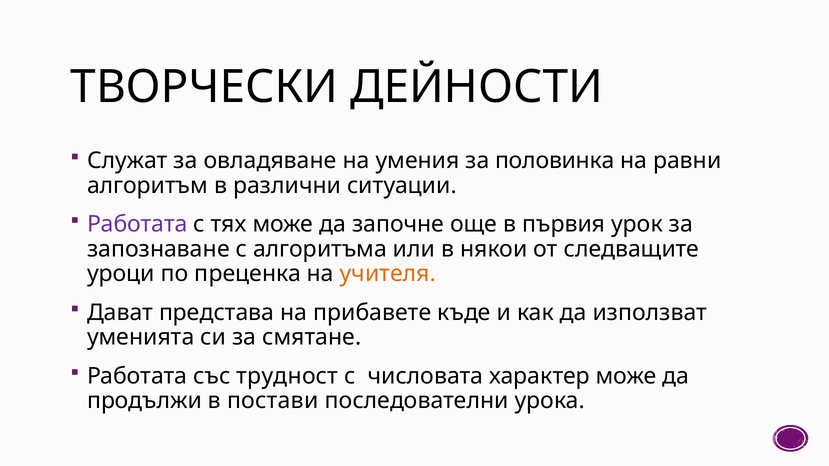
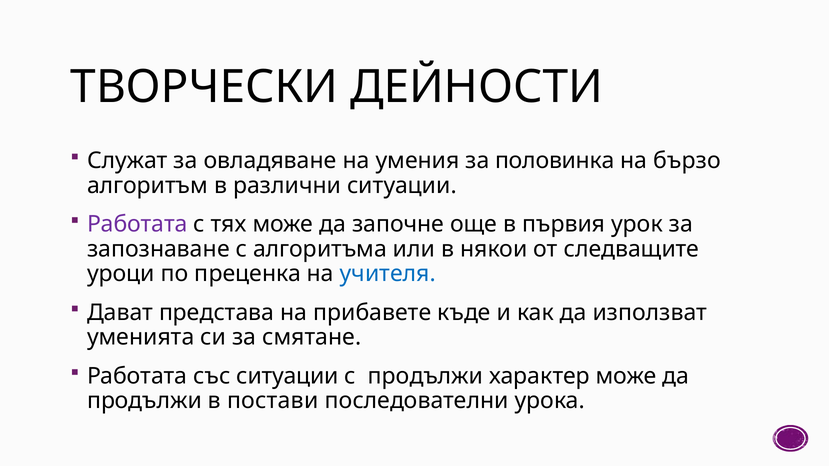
равни: равни -> бързо (687, 161)
учителя colour: orange -> blue (388, 274)
със трудност: трудност -> ситуации (287, 376)
с числовата: числовата -> продължи (426, 376)
